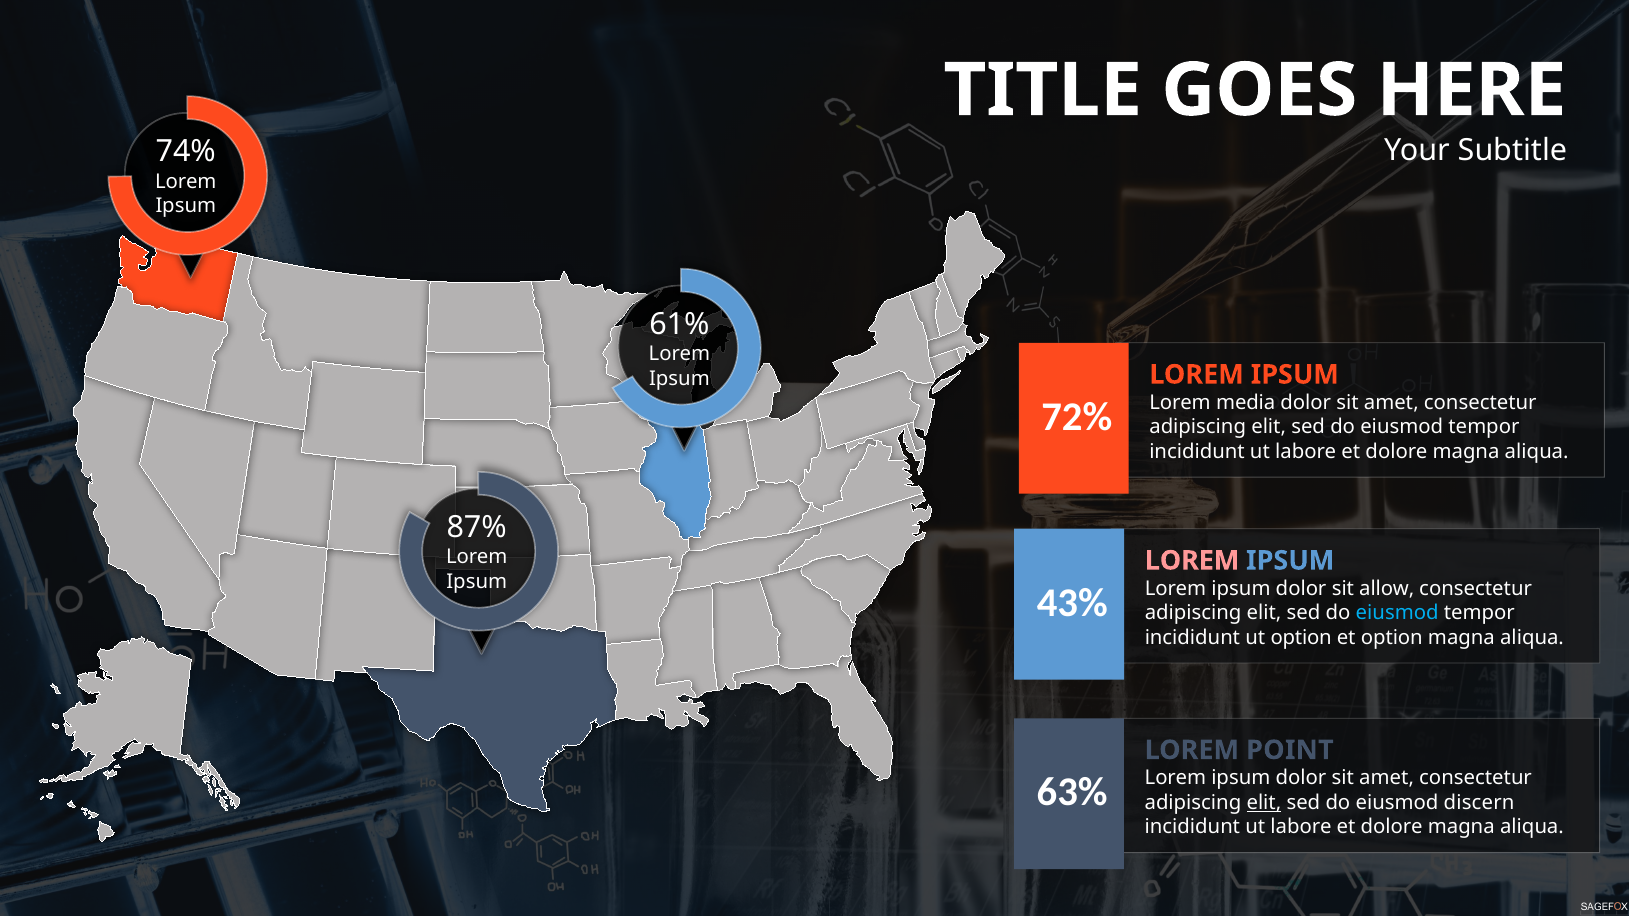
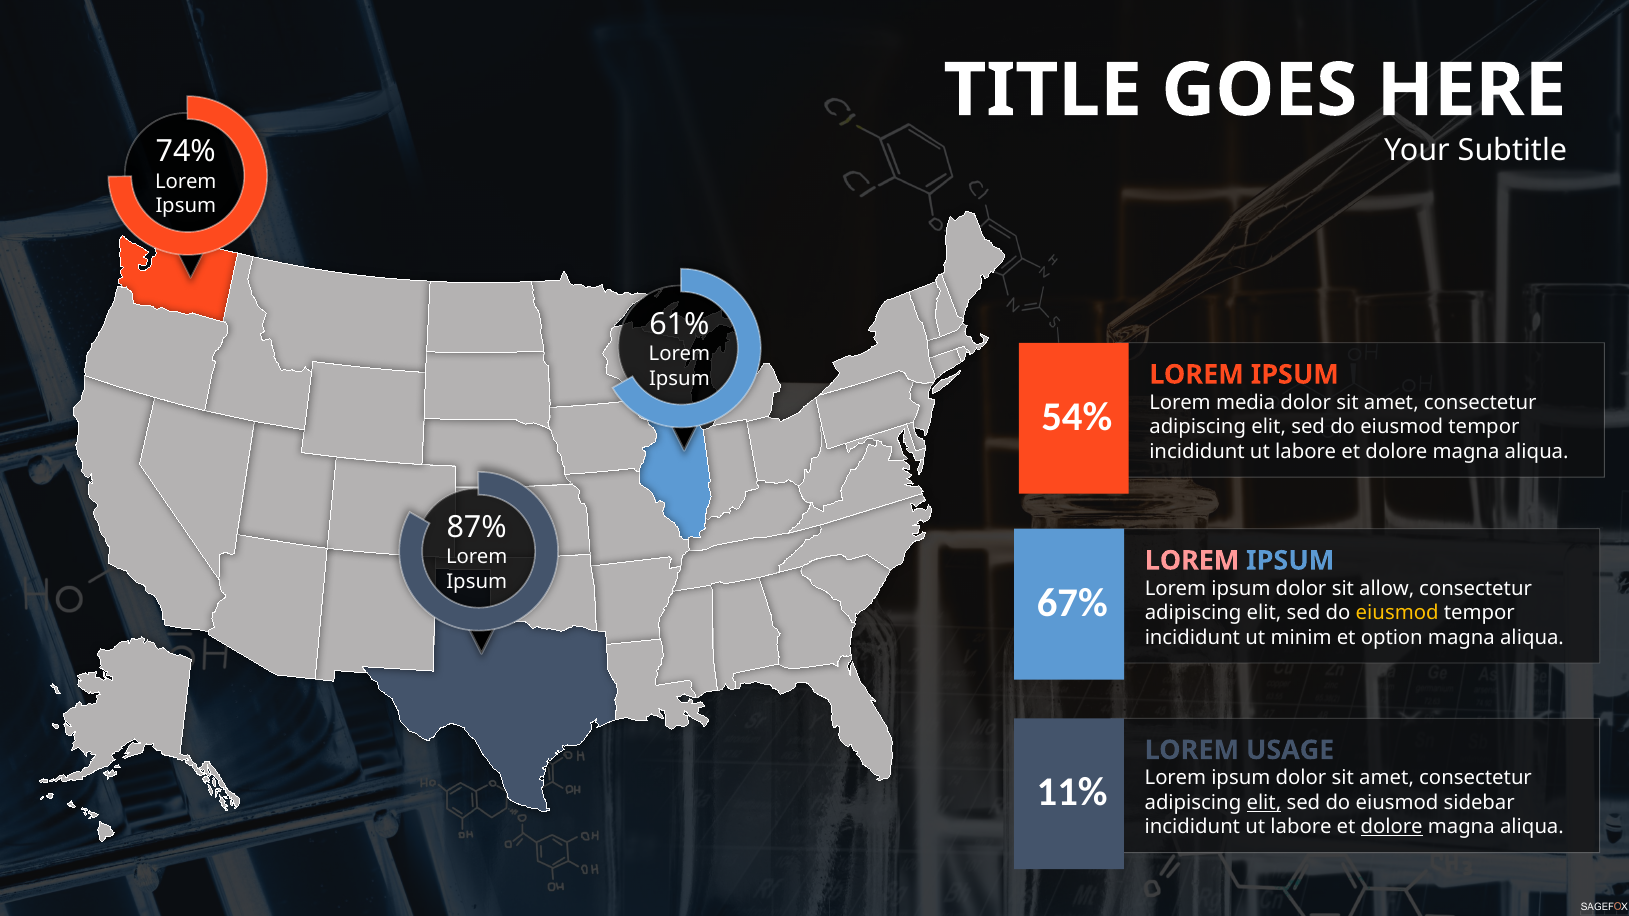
72%: 72% -> 54% (1077, 417)
43%: 43% -> 67% (1072, 603)
eiusmod colour: light blue -> yellow (1397, 613)
ut option: option -> minim (1301, 638)
POINT: POINT -> USAGE (1290, 750)
63%: 63% -> 11% (1072, 793)
discern: discern -> sidebar (1479, 803)
dolore underline: none -> present (1392, 827)
